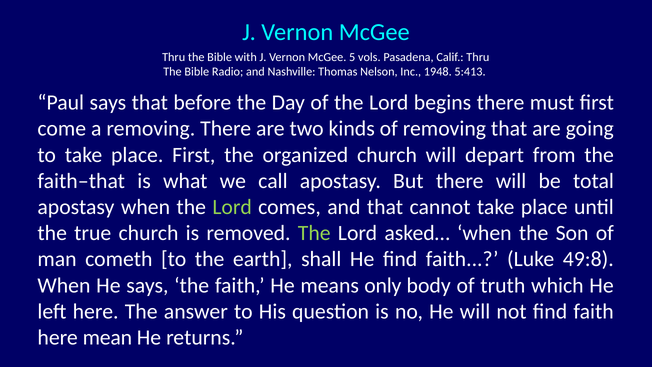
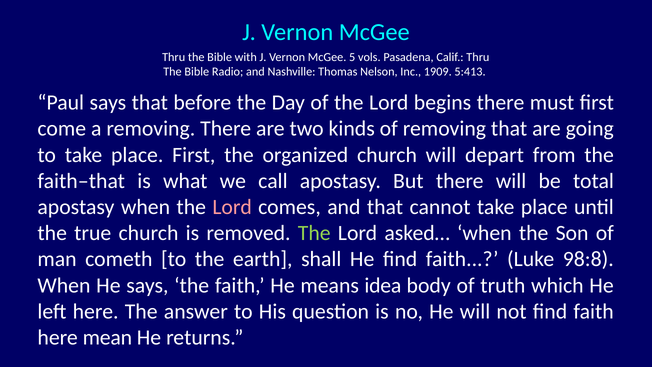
1948: 1948 -> 1909 (438, 72)
Lord colour: light green -> pink (232, 207)
49:8: 49:8 -> 98:8 (588, 259)
only: only -> idea (383, 285)
